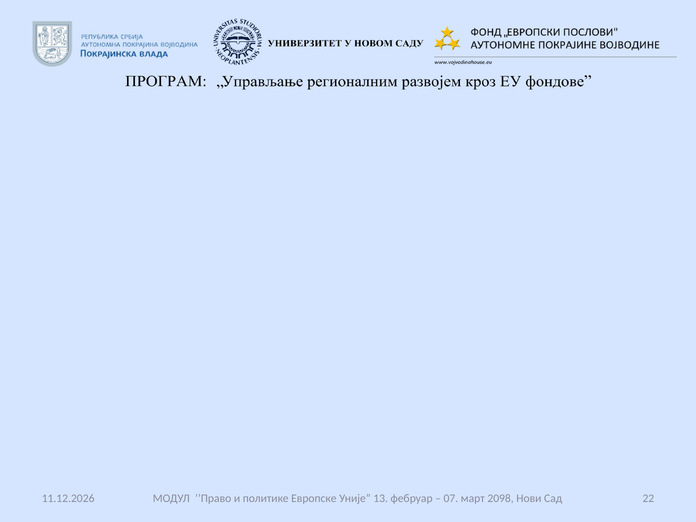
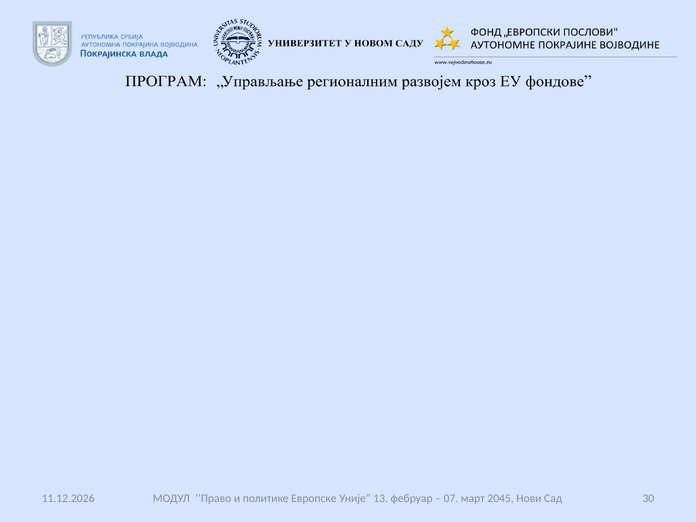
22: 22 -> 30 (648, 498)
2098: 2098 -> 2045 (501, 499)
